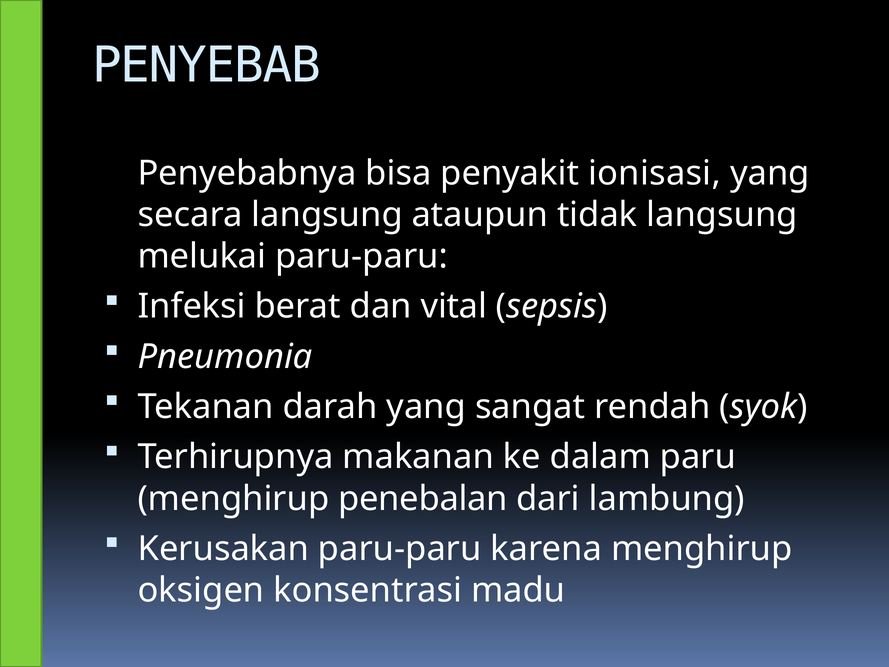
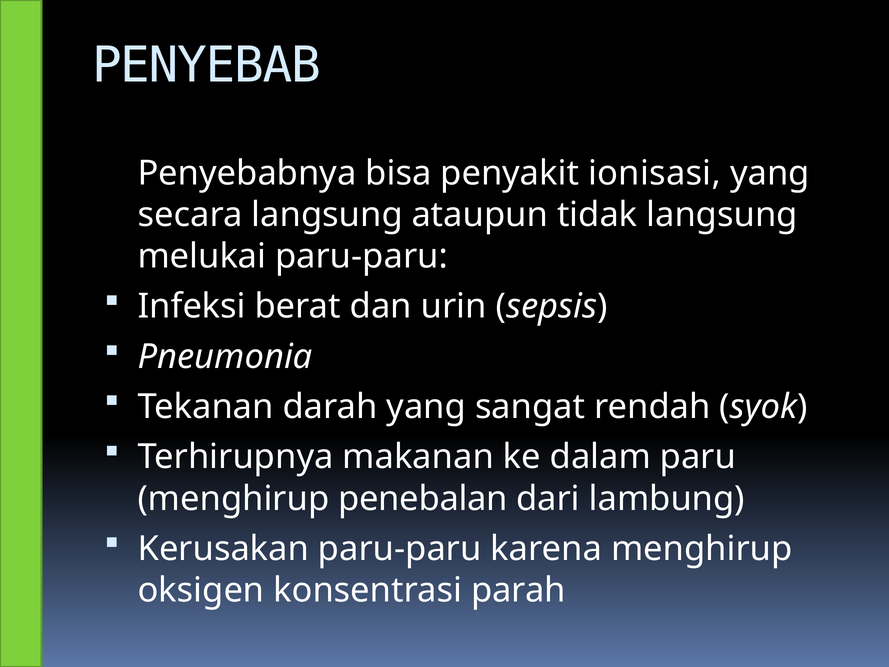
vital: vital -> urin (454, 306)
madu: madu -> parah (518, 590)
